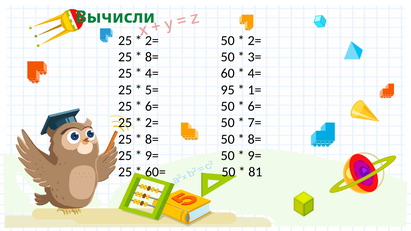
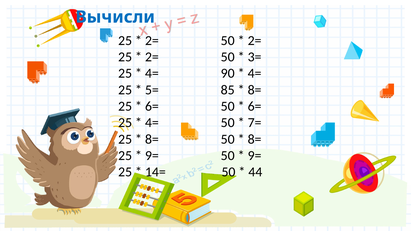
Вычисли colour: green -> blue (115, 17)
8=: 8= -> 2= (152, 57)
60: 60 -> 90 (228, 74)
95: 95 -> 85 (228, 90)
1=: 1= -> 8= (255, 90)
2=: 2= -> 4= (152, 123)
60=: 60= -> 14= (155, 172)
81: 81 -> 44 (255, 172)
